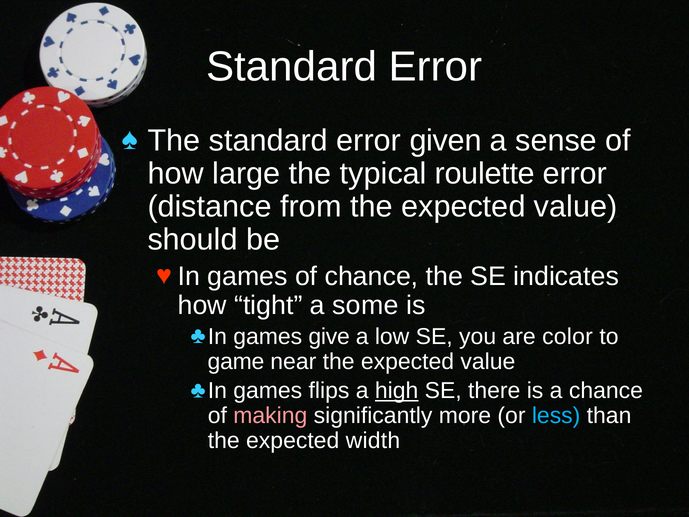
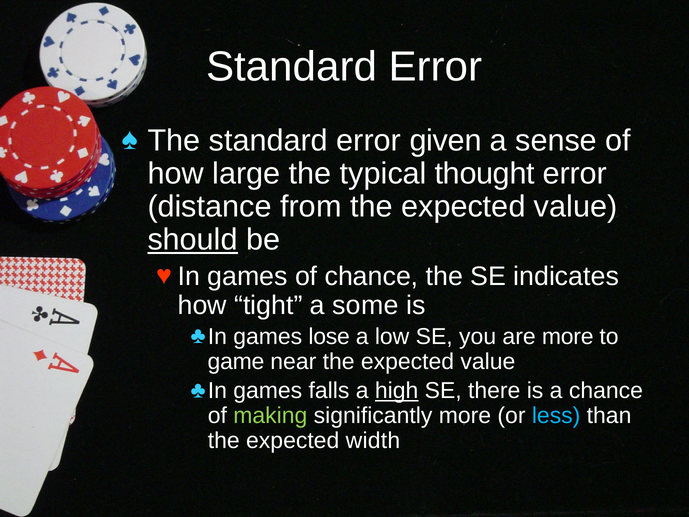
roulette: roulette -> thought (485, 173)
should underline: none -> present (193, 240)
give: give -> lose (329, 337)
are color: color -> more (568, 337)
flips: flips -> falls (329, 391)
making colour: pink -> light green (270, 415)
